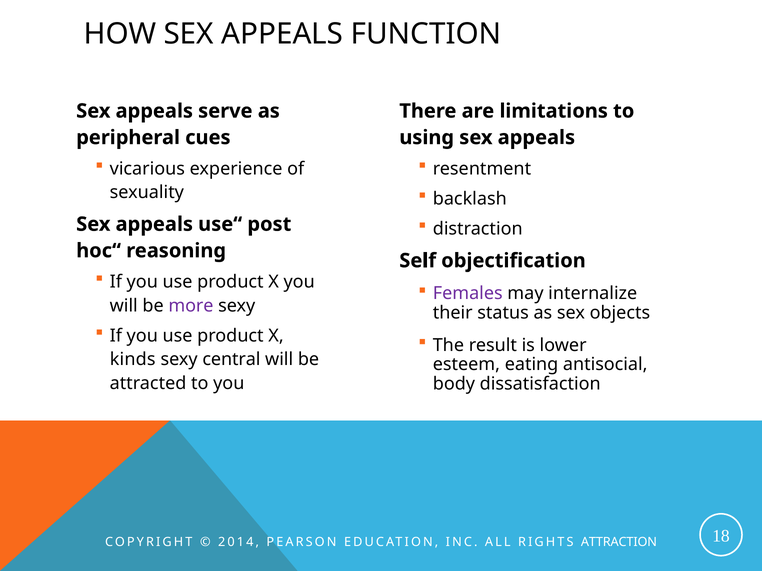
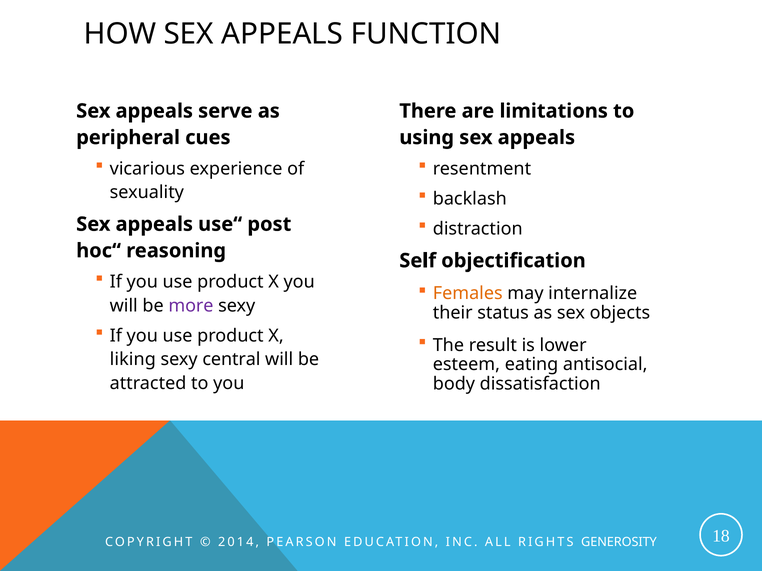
Females colour: purple -> orange (468, 294)
kinds: kinds -> liking (133, 360)
ATTRACTION: ATTRACTION -> GENEROSITY (619, 543)
